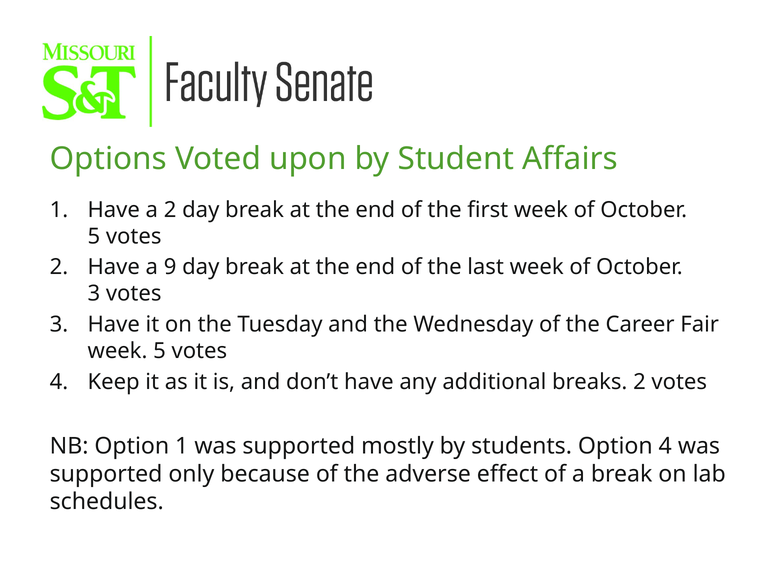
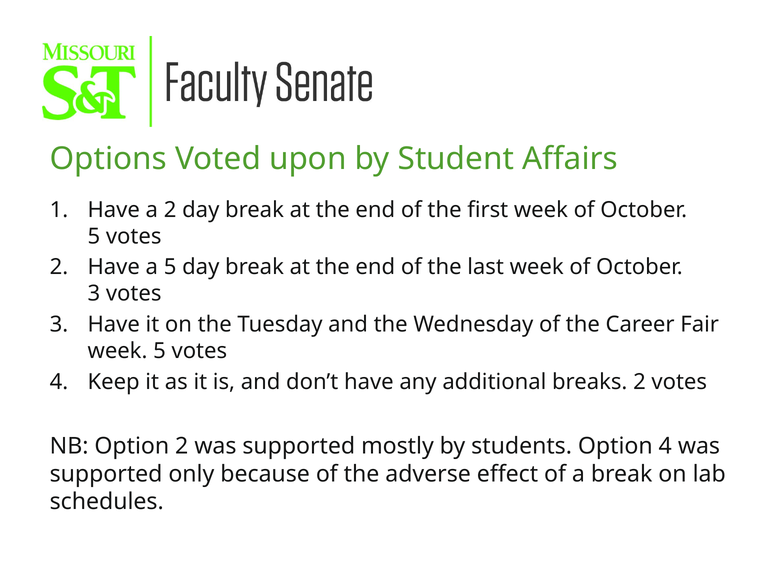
a 9: 9 -> 5 (170, 267)
Option 1: 1 -> 2 (182, 446)
